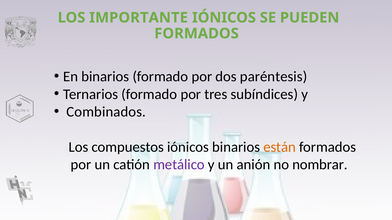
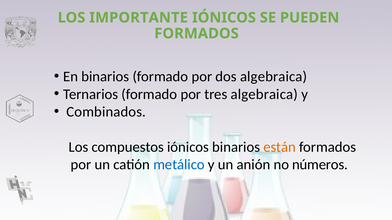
dos paréntesis: paréntesis -> algebraica (274, 77)
tres subíndices: subíndices -> algebraica (264, 94)
metálico colour: purple -> blue (179, 165)
nombrar: nombrar -> números (320, 165)
